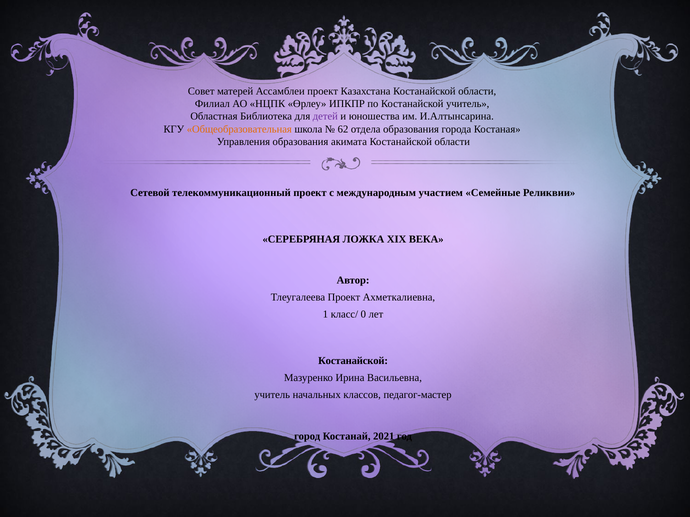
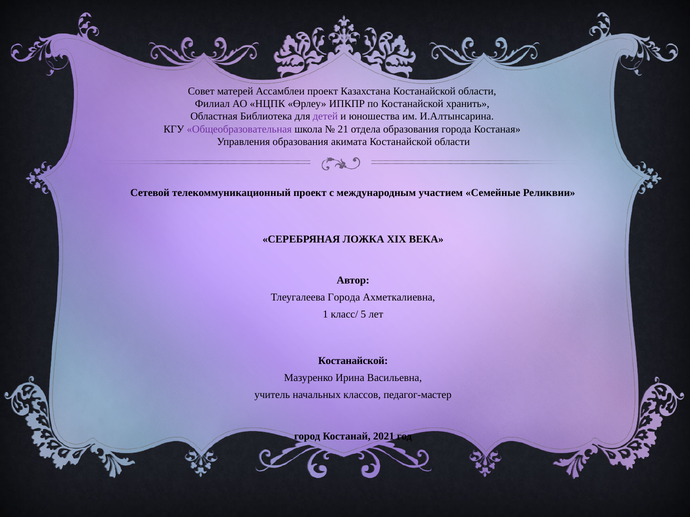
Костанайской учитель: учитель -> хранить (468, 104)
Общеобразовательная colour: orange -> purple (239, 129)
62: 62 -> 21 (343, 129)
Тлеугалеева Проект: Проект -> Города (344, 298)
0: 0 -> 5 (363, 315)
